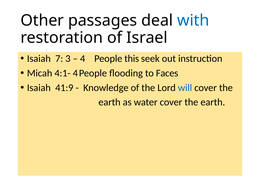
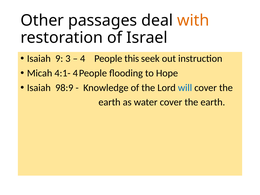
with colour: blue -> orange (193, 21)
7: 7 -> 9 (59, 59)
Faces: Faces -> Hope (167, 73)
41:9: 41:9 -> 98:9 (64, 88)
